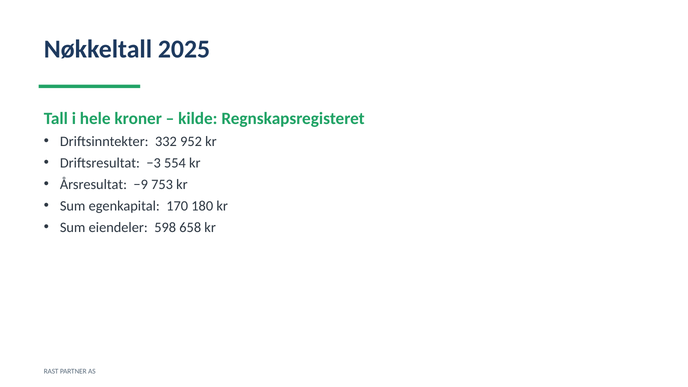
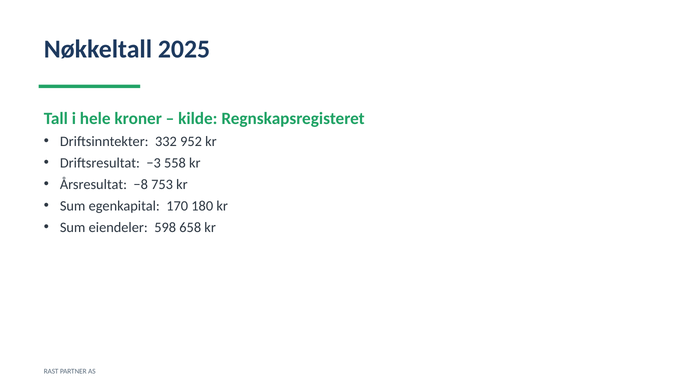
554: 554 -> 558 (175, 163)
−9: −9 -> −8 (141, 184)
